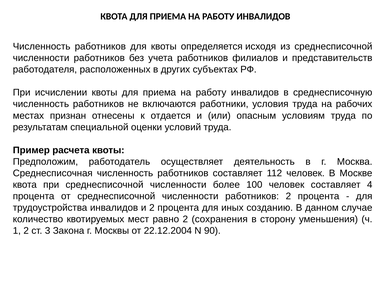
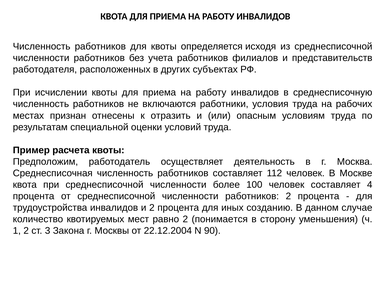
отдается: отдается -> отразить (171, 116)
сохранения: сохранения -> понимается (220, 219)
